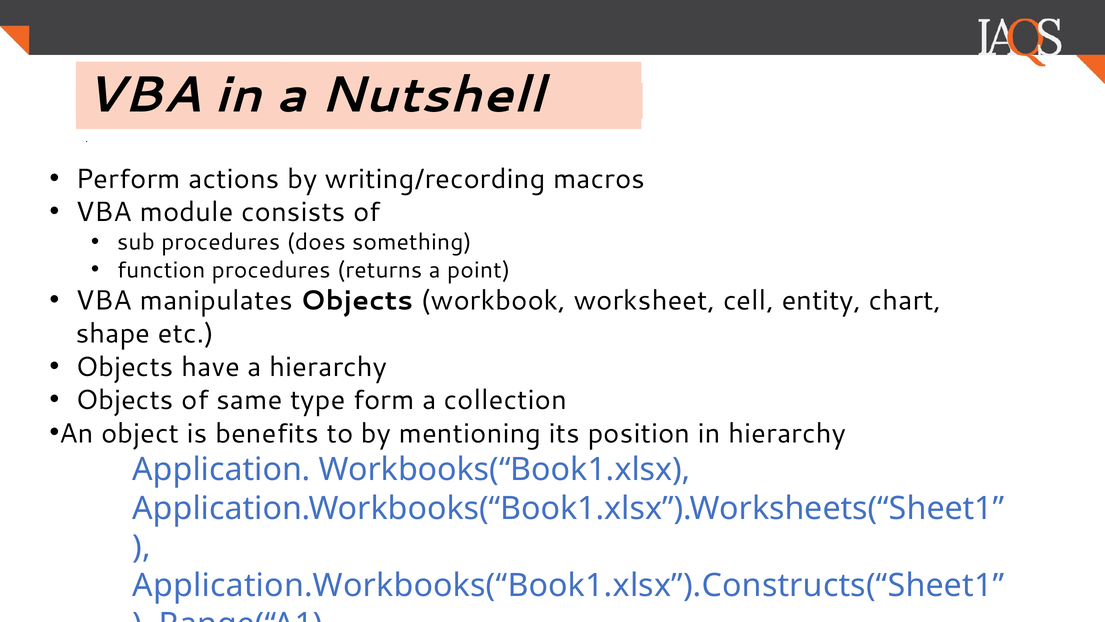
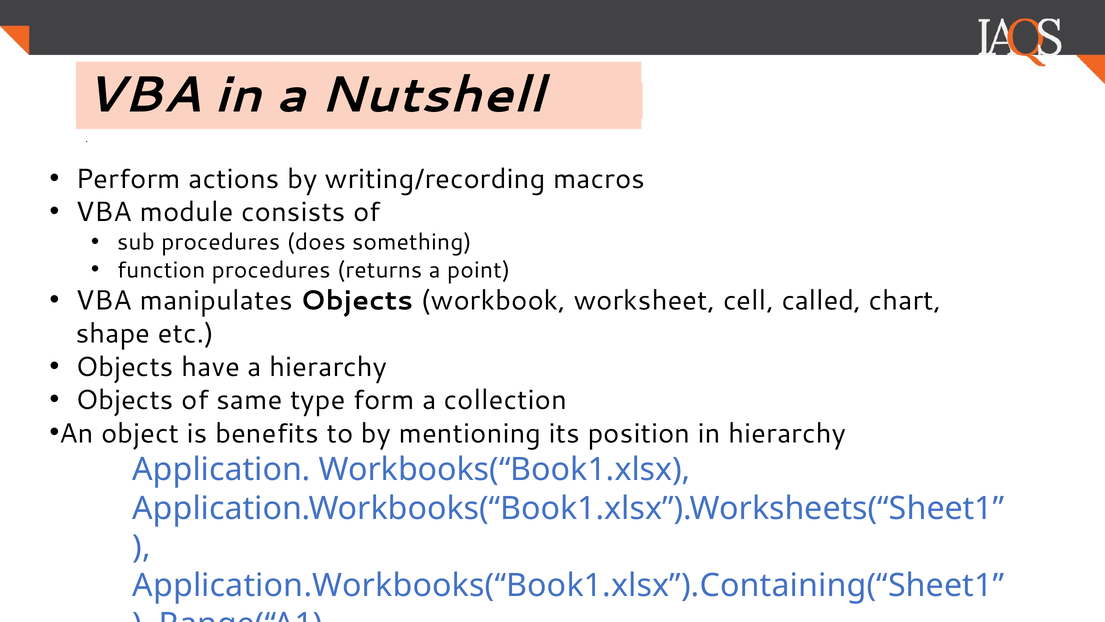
entity: entity -> called (822, 300)
Application.Workbooks(“Book1.xlsx”).Constructs(“Sheet1: Application.Workbooks(“Book1.xlsx”).Constructs(“Sheet1 -> Application.Workbooks(“Book1.xlsx”).Containing(“Sheet1 (568, 585)
